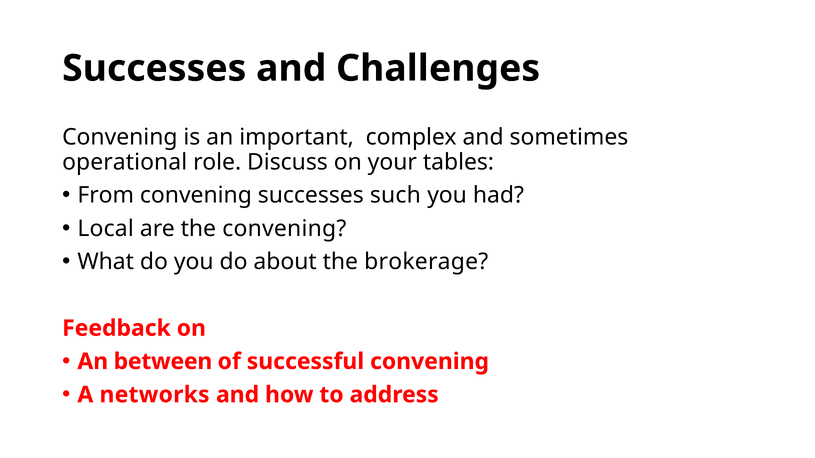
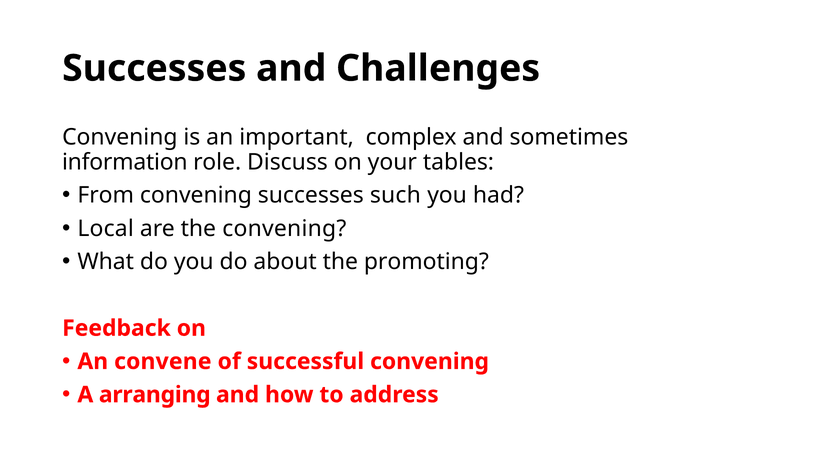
operational: operational -> information (125, 162)
brokerage: brokerage -> promoting (426, 262)
between: between -> convene (163, 362)
networks: networks -> arranging (155, 395)
